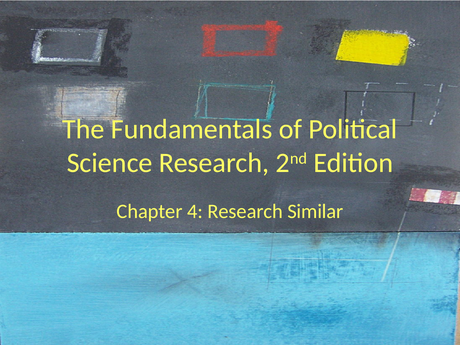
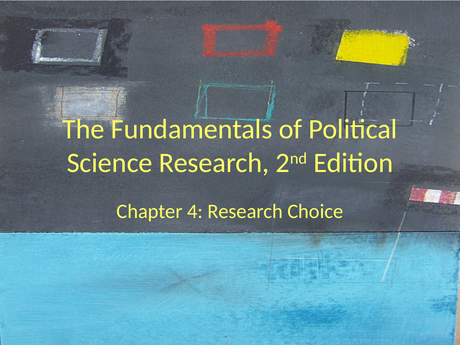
Similar: Similar -> Choice (315, 211)
